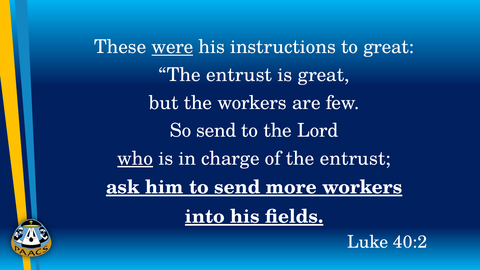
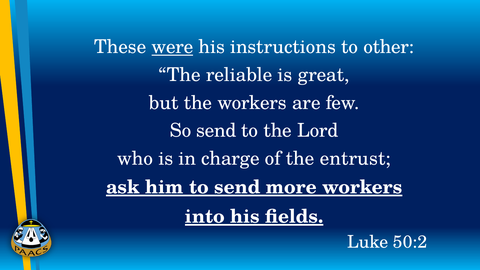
to great: great -> other (389, 47)
entrust: entrust -> reliable (239, 75)
who underline: present -> none (135, 159)
40:2: 40:2 -> 50:2 (410, 242)
